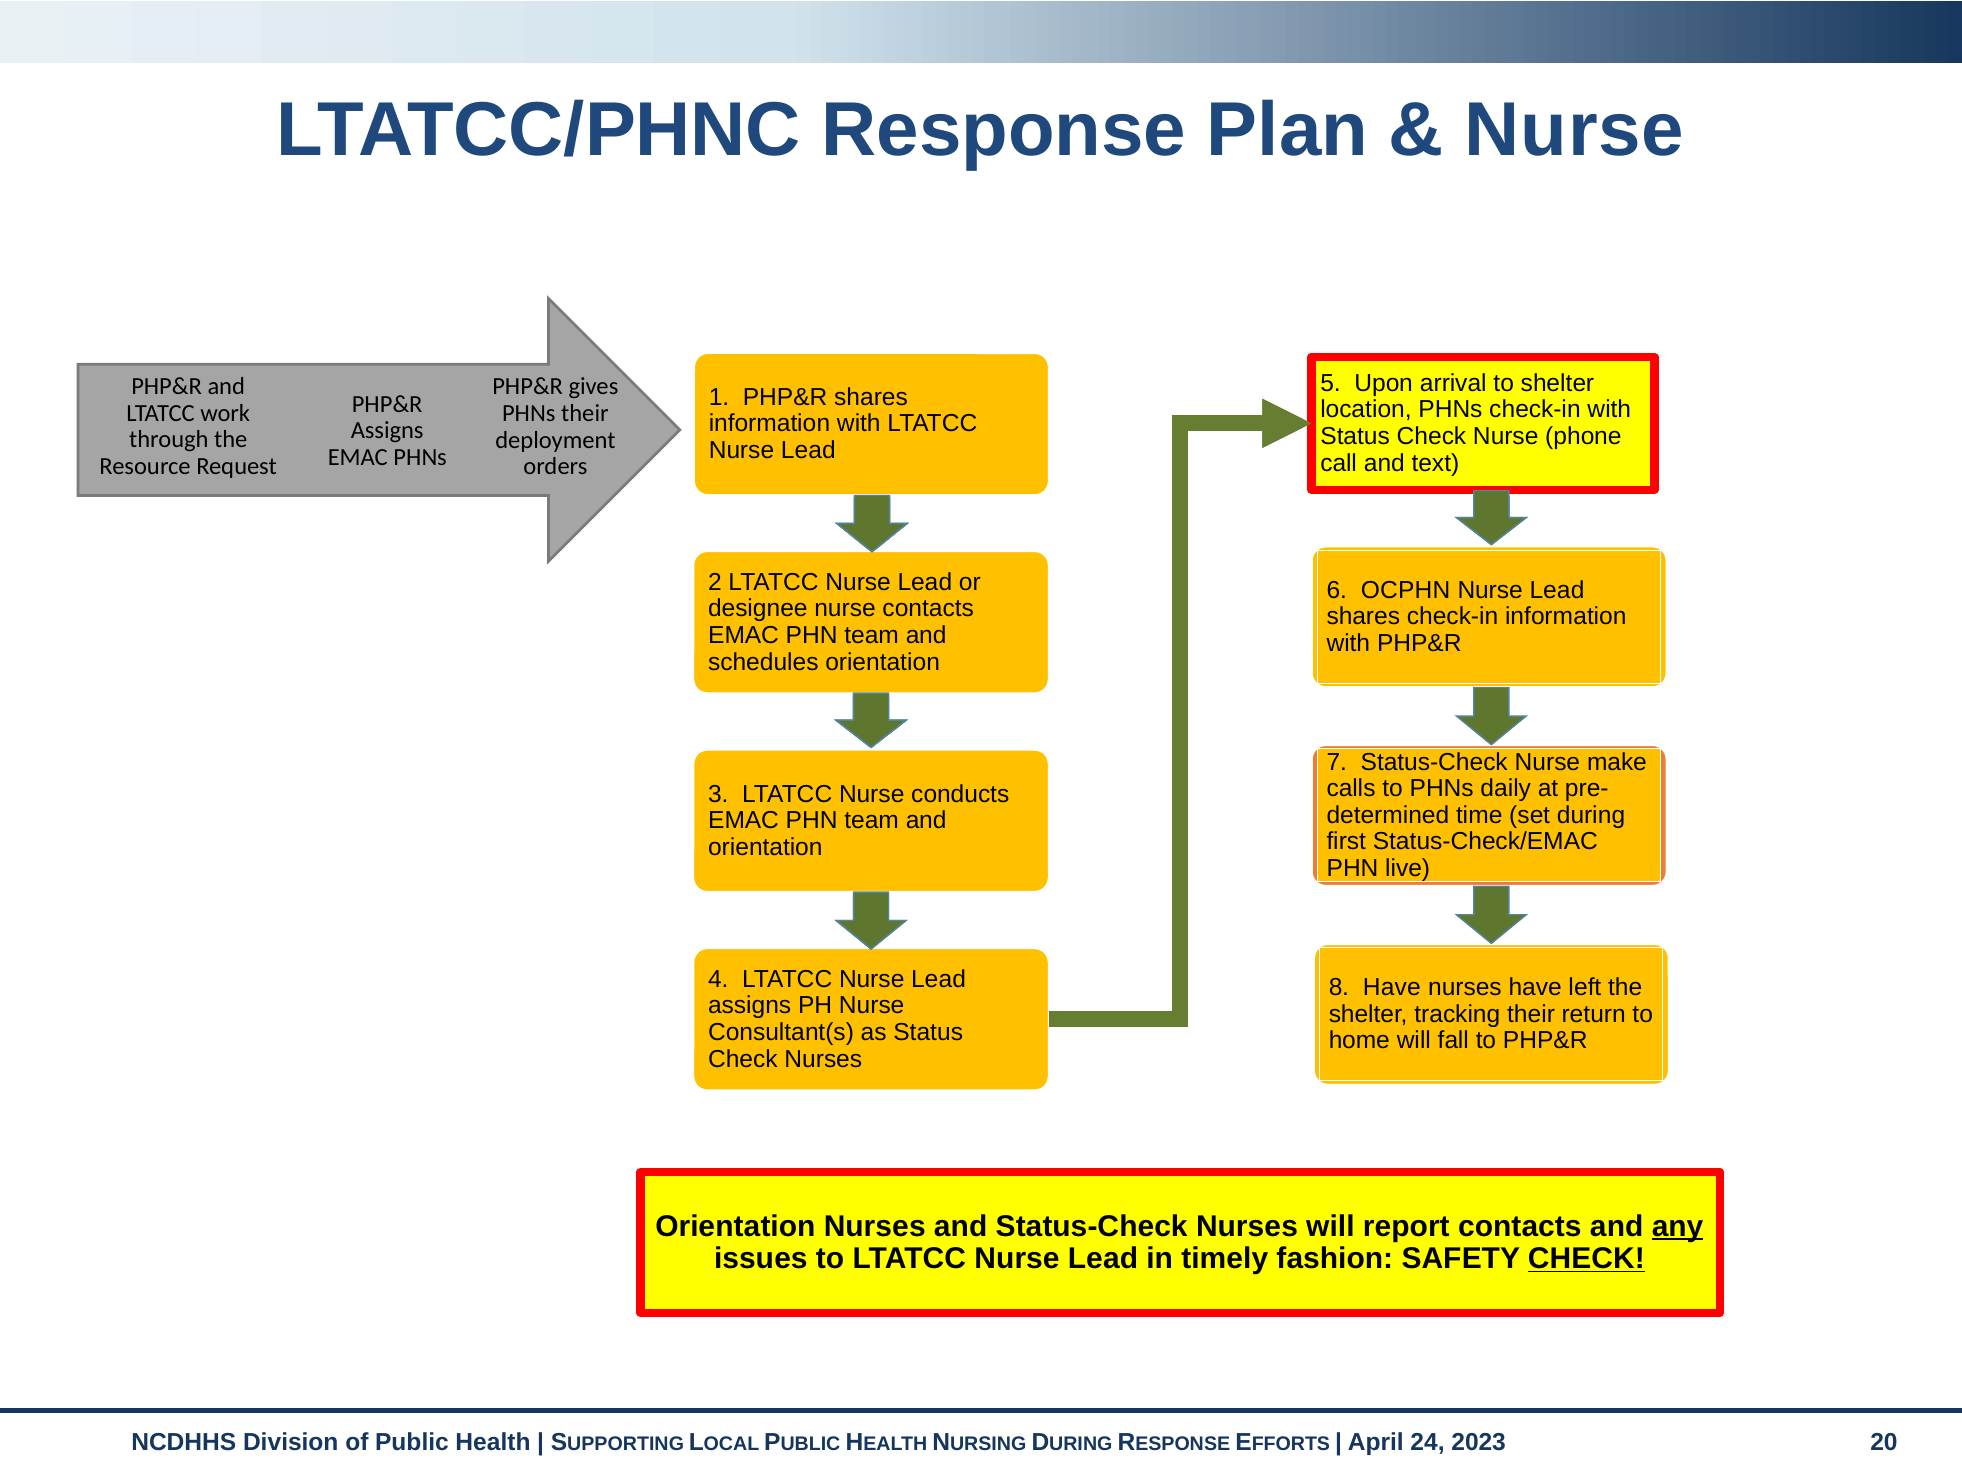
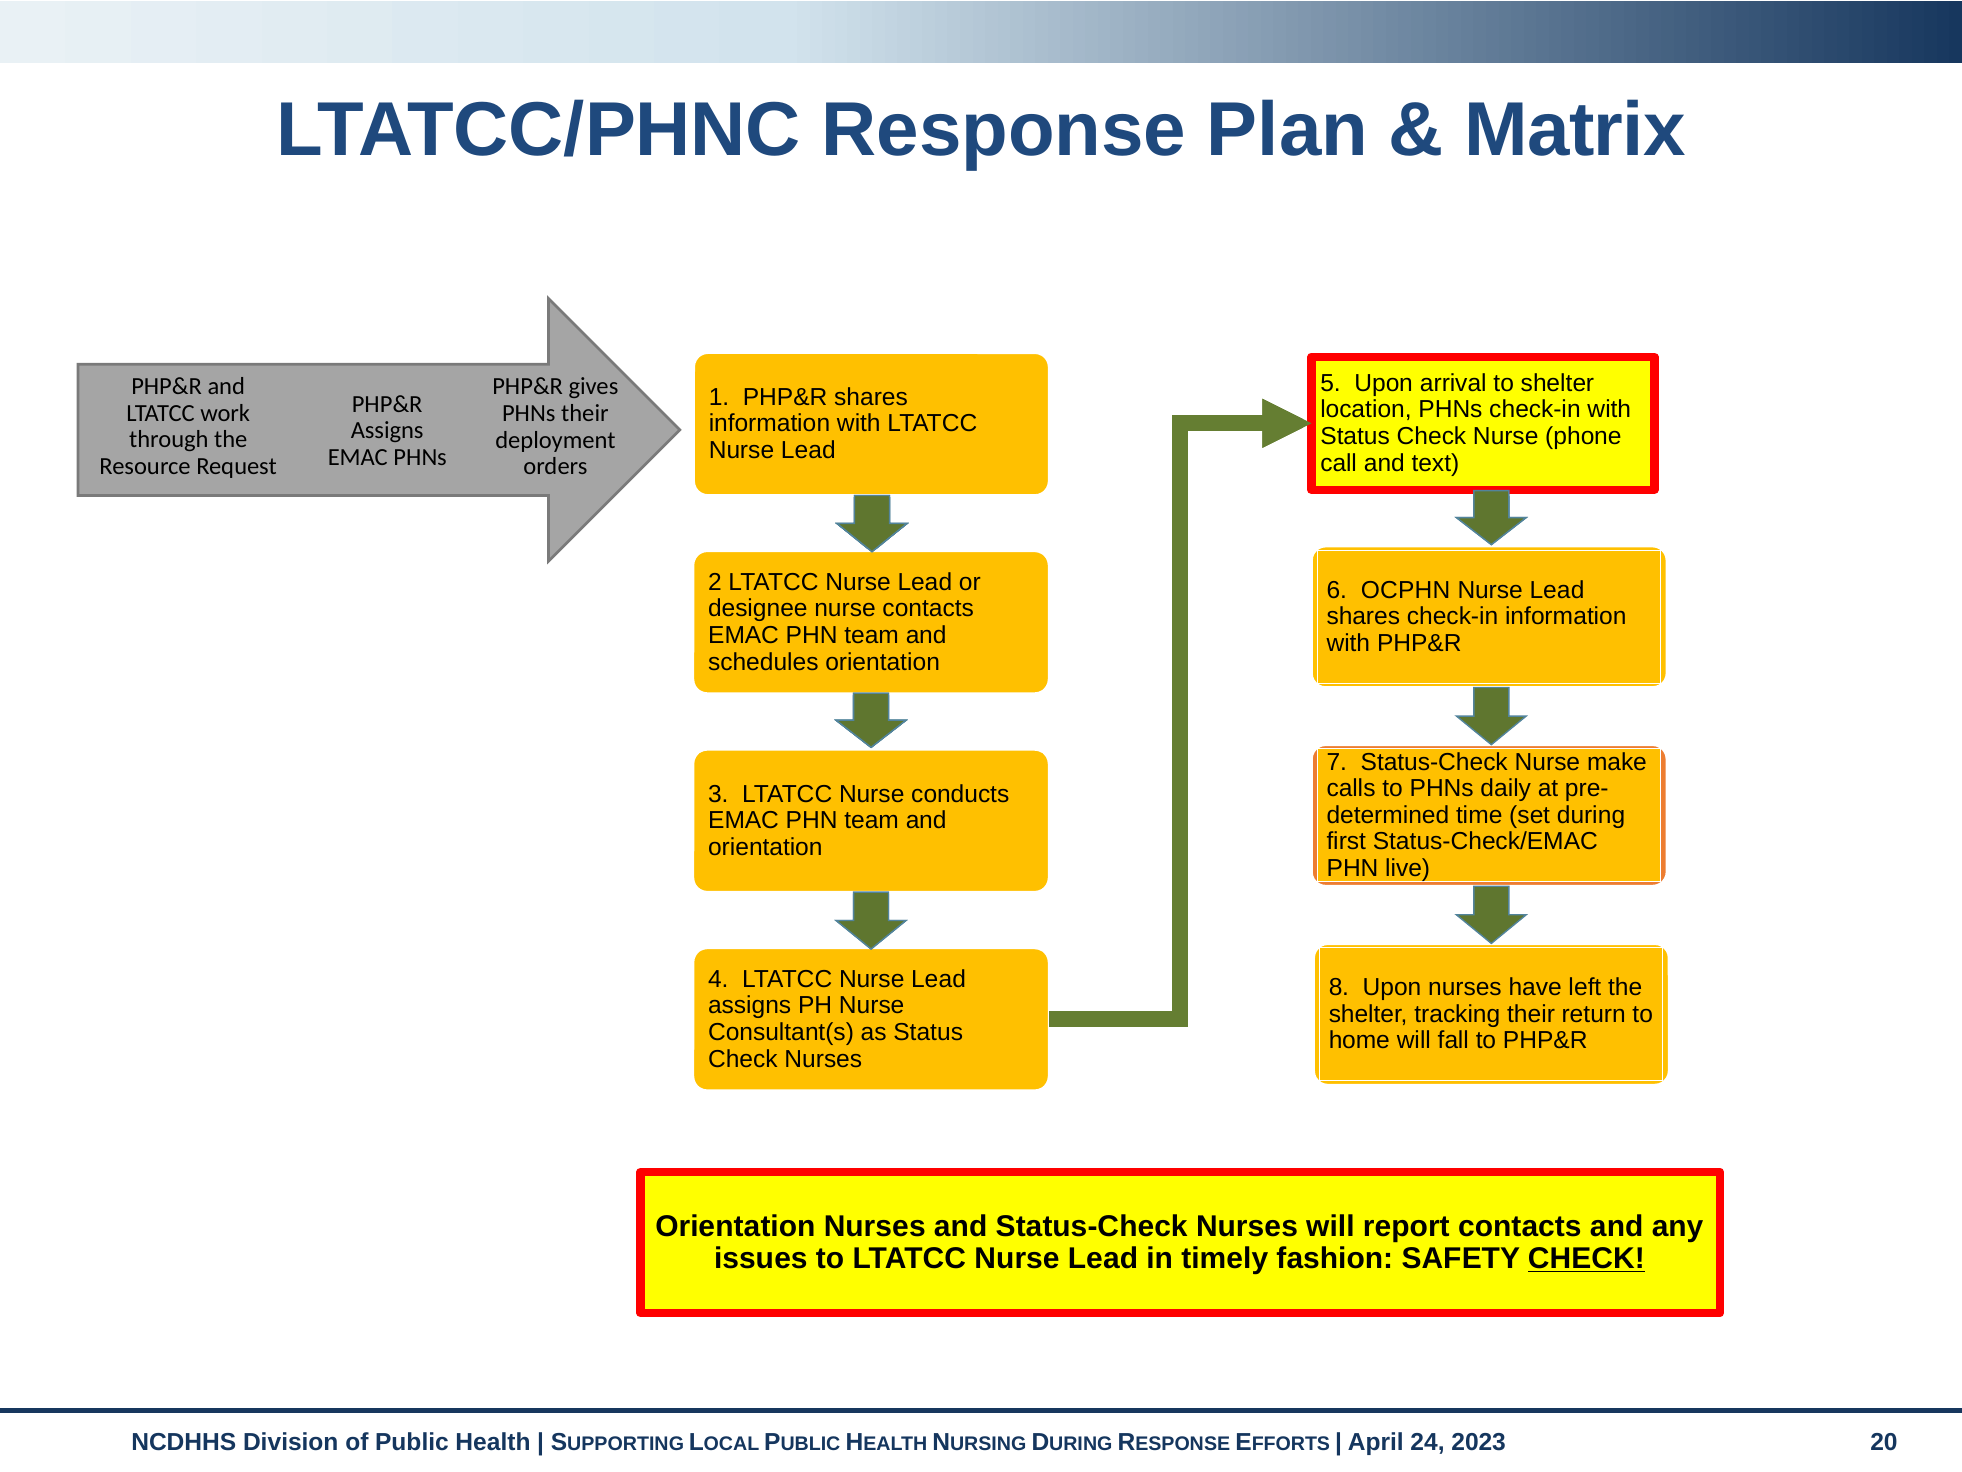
Nurse: Nurse -> Matrix (1575, 130)
8 Have: Have -> Upon (1392, 987)
any underline: present -> none (1678, 1226)
